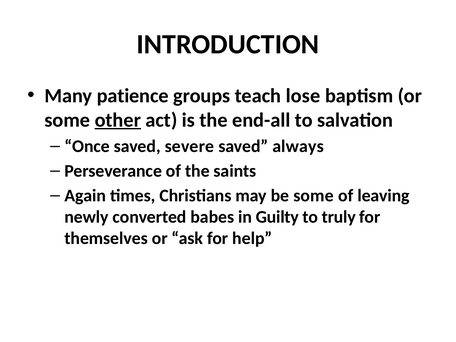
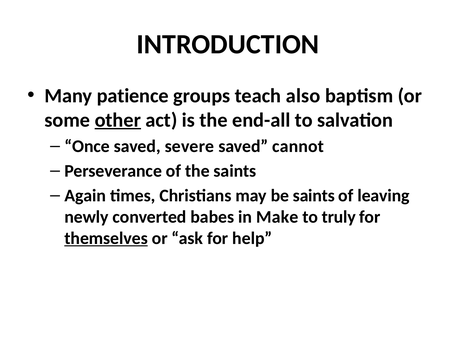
lose: lose -> also (303, 96)
always: always -> cannot (298, 146)
be some: some -> saints (314, 196)
Guilty: Guilty -> Make (277, 217)
themselves underline: none -> present (106, 238)
